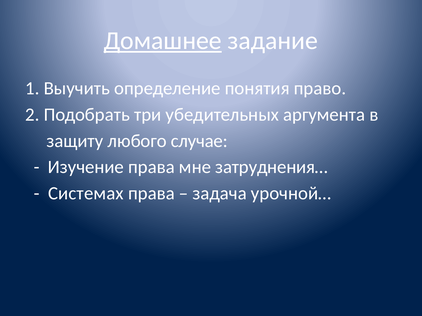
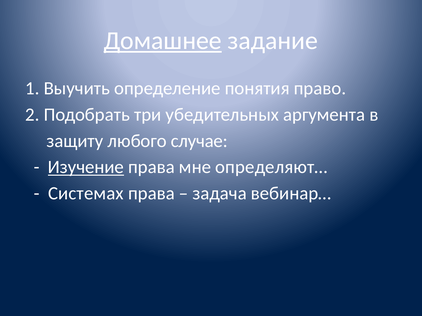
Изучение underline: none -> present (86, 167)
затруднения…: затруднения… -> определяют… (271, 167)
урочной…: урочной… -> вебинар… (291, 194)
